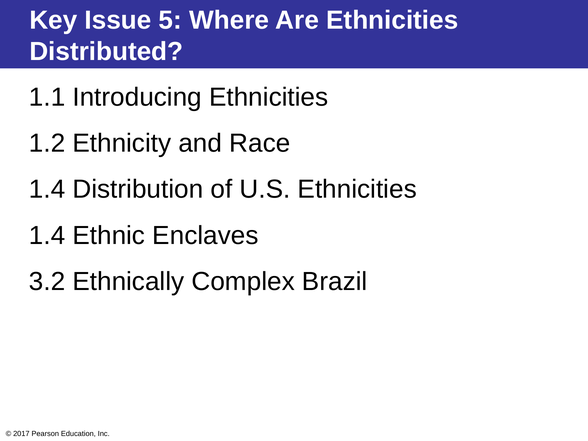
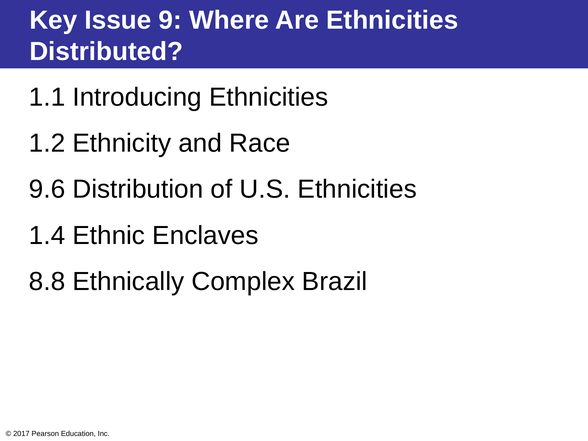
5: 5 -> 9 (170, 20)
1.4: 1.4 -> 9.6 (47, 189)
3.2: 3.2 -> 8.8 (47, 281)
